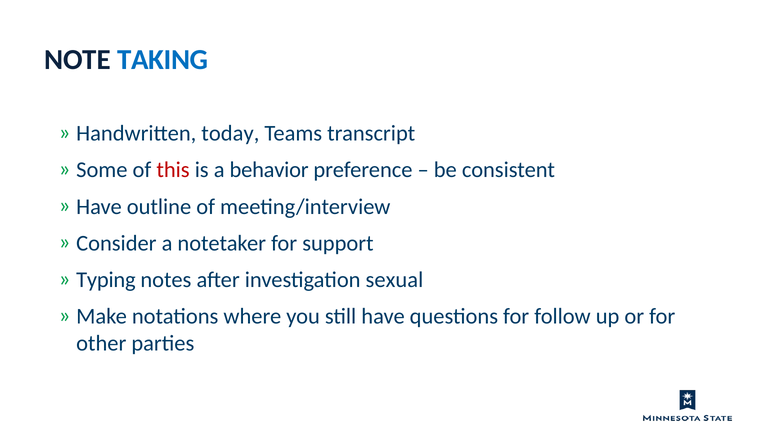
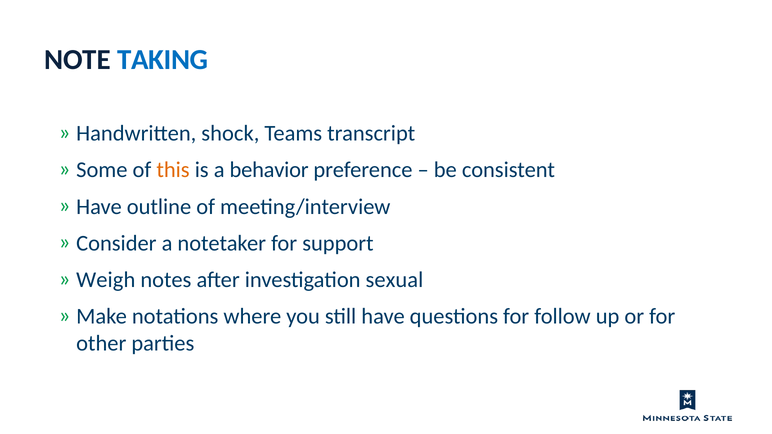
today: today -> shock (230, 134)
this colour: red -> orange (173, 170)
Typing: Typing -> Weigh (106, 280)
